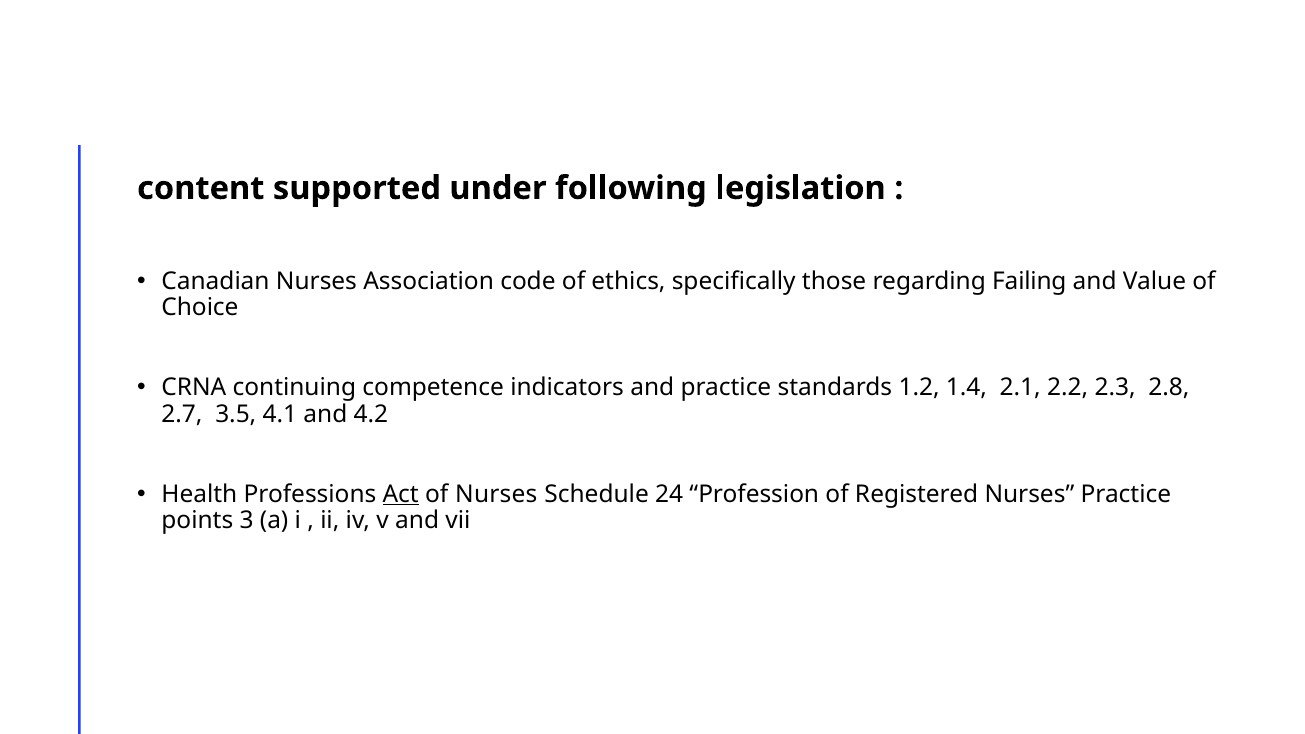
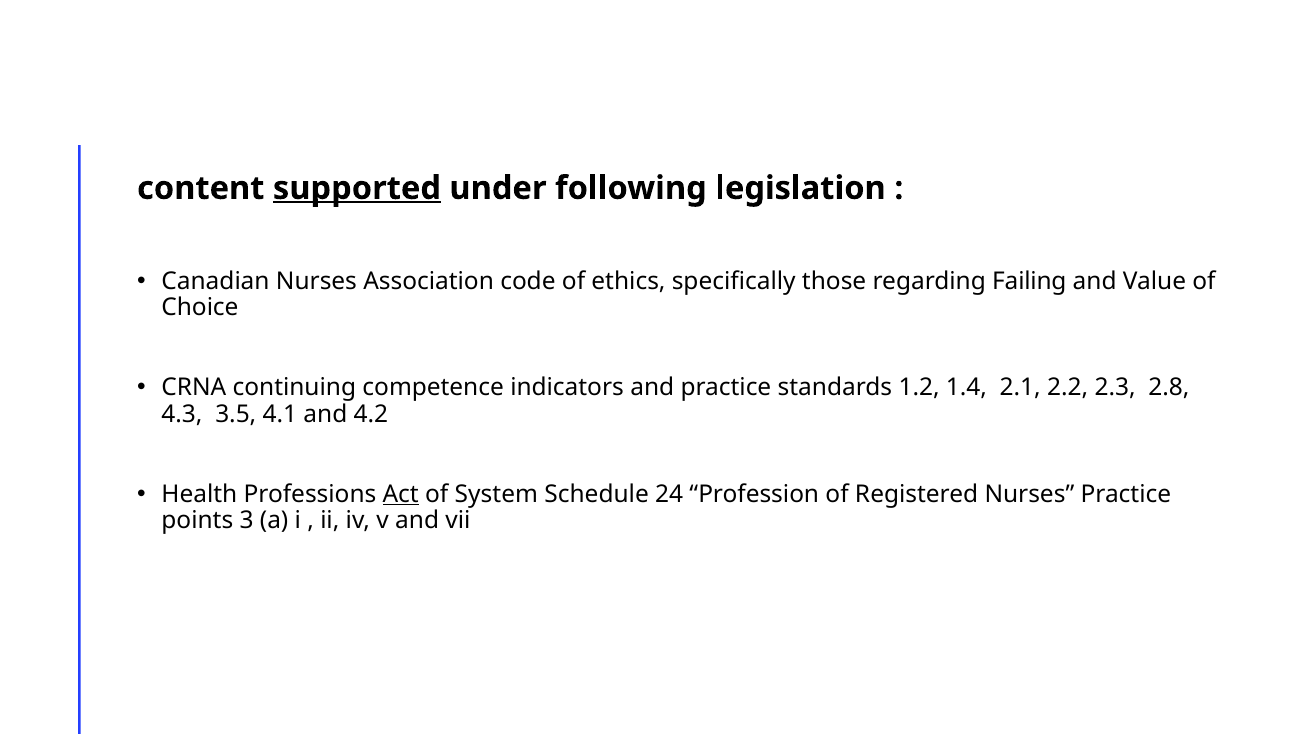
supported underline: none -> present (357, 188)
2.7: 2.7 -> 4.3 (182, 414)
of Nurses: Nurses -> System (496, 494)
